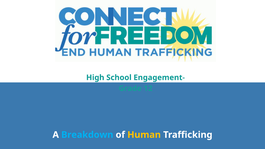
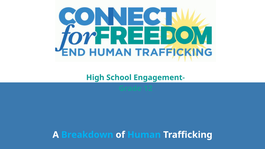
Human colour: yellow -> light blue (144, 135)
